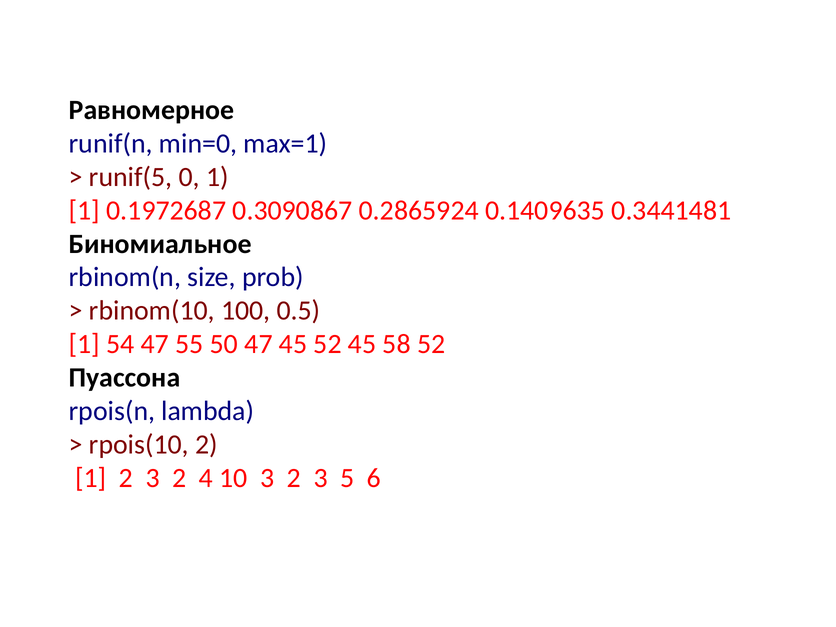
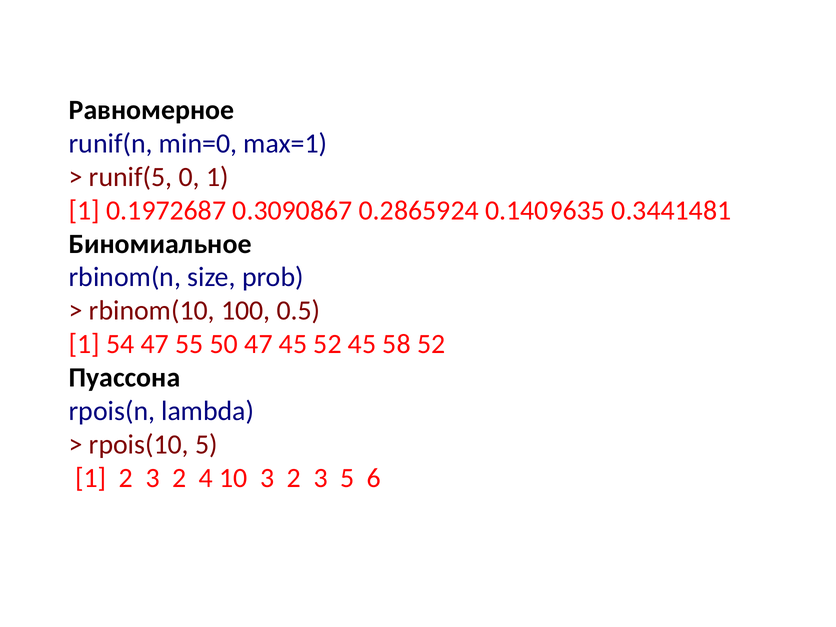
rpois(10 2: 2 -> 5 (206, 444)
